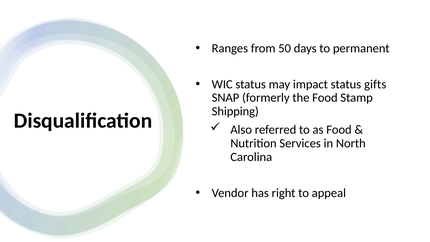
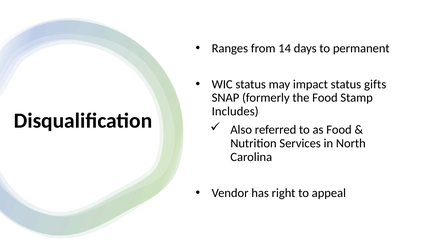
50: 50 -> 14 (285, 48)
Shipping: Shipping -> Includes (235, 111)
